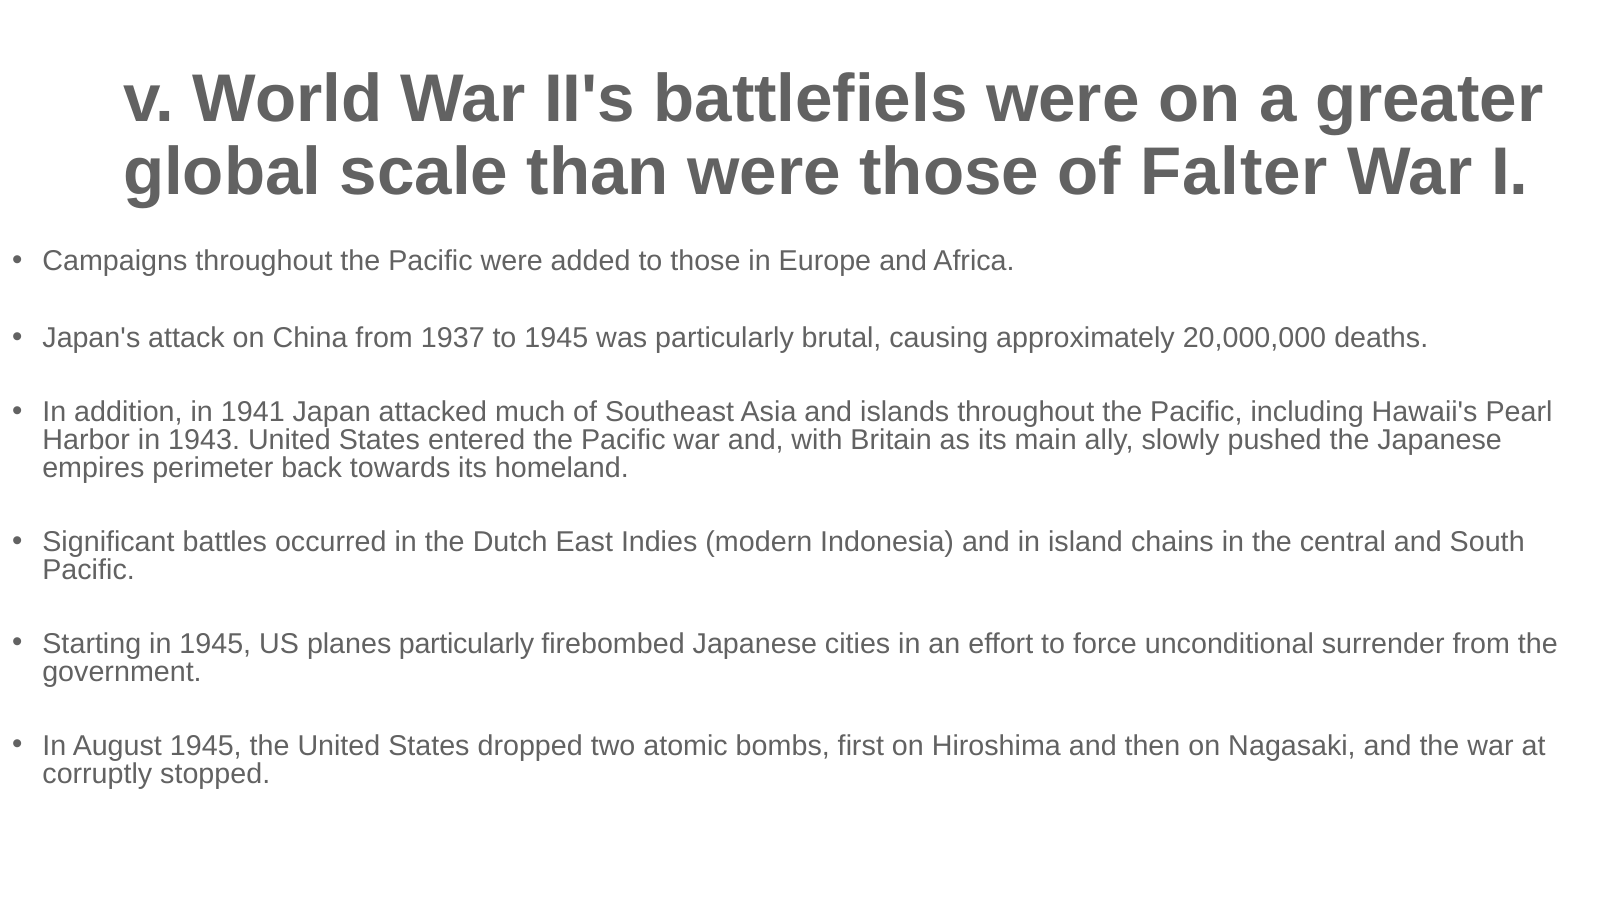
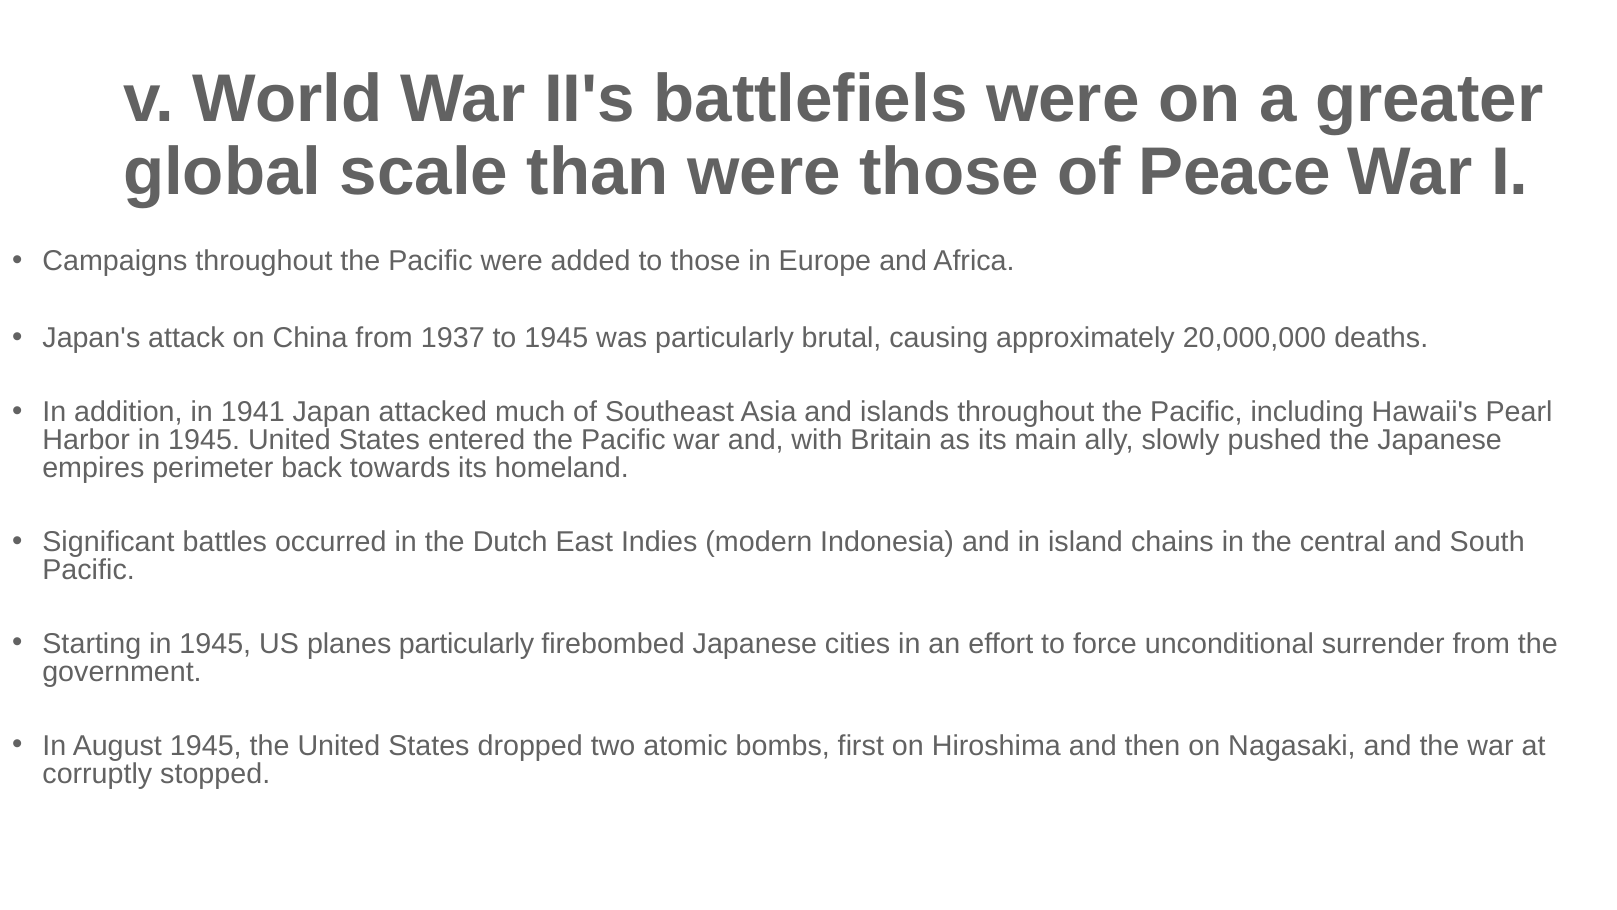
Falter: Falter -> Peace (1235, 172)
Harbor in 1943: 1943 -> 1945 (204, 440)
